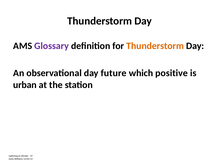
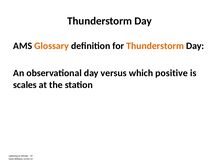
Glossary colour: purple -> orange (52, 46)
future: future -> versus (114, 73)
urban: urban -> scales (25, 85)
